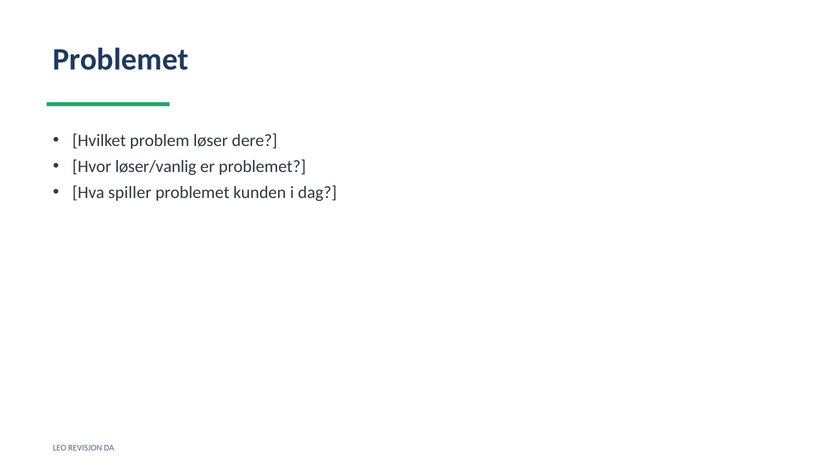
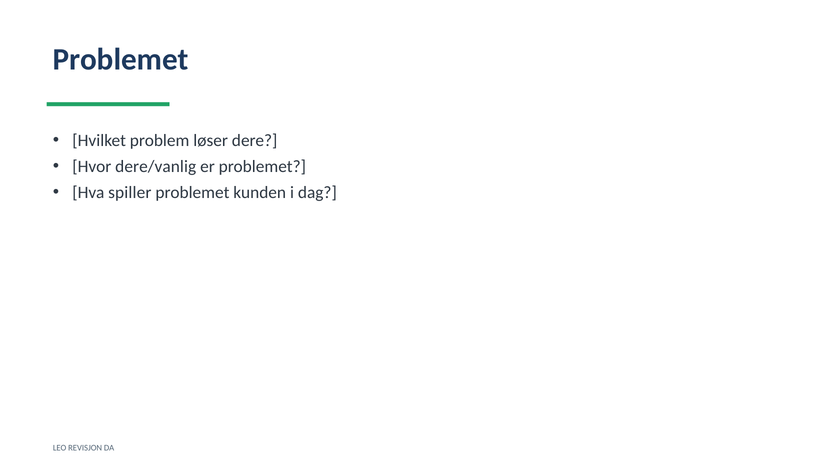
løser/vanlig: løser/vanlig -> dere/vanlig (156, 167)
